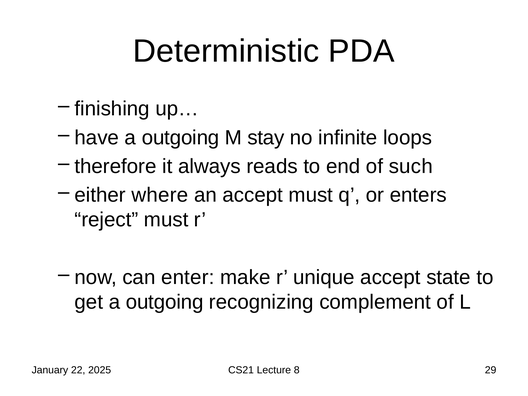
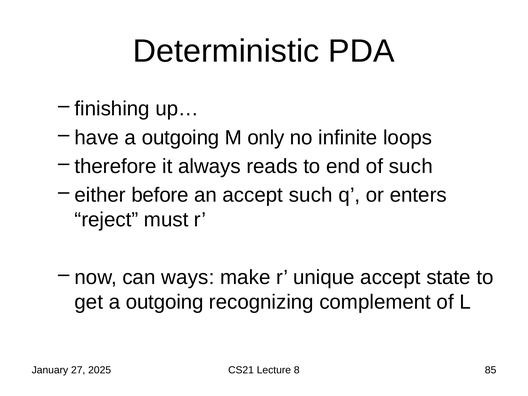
stay: stay -> only (266, 138)
where: where -> before (160, 195)
accept must: must -> such (311, 195)
enter: enter -> ways (188, 277)
22: 22 -> 27 (78, 370)
29: 29 -> 85 (491, 370)
